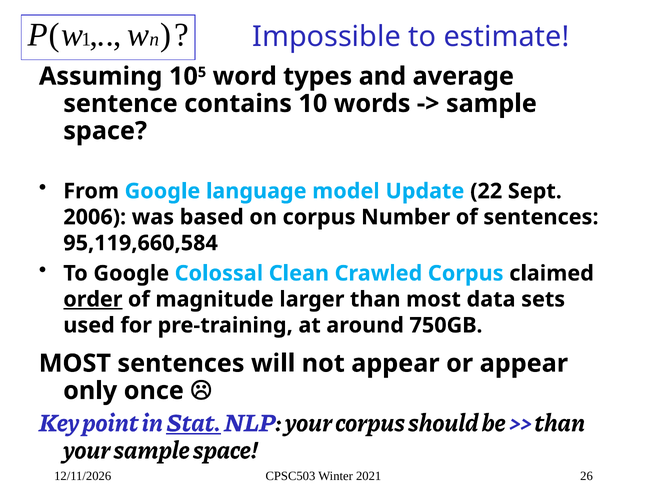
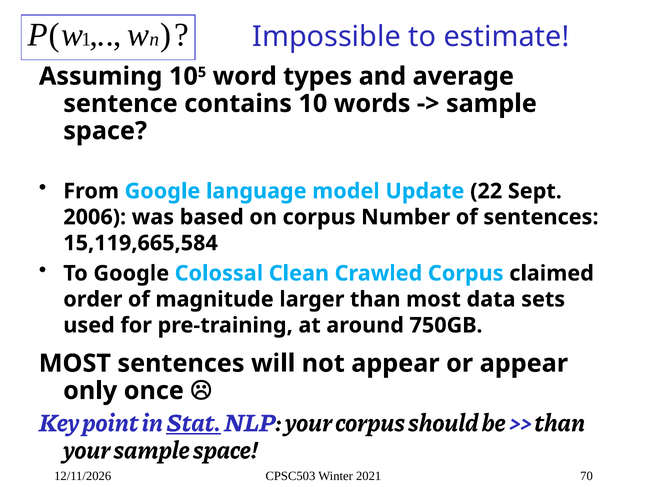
95,119,660,584: 95,119,660,584 -> 15,119,665,584 (141, 243)
order underline: present -> none (93, 299)
26: 26 -> 70 (587, 476)
